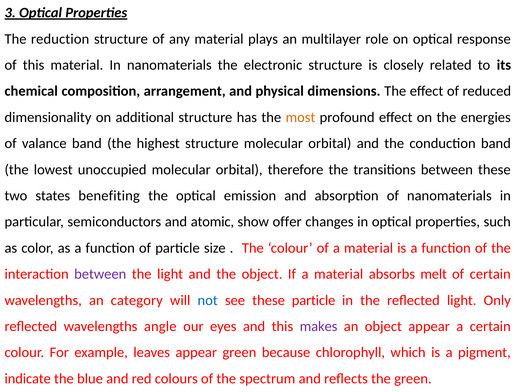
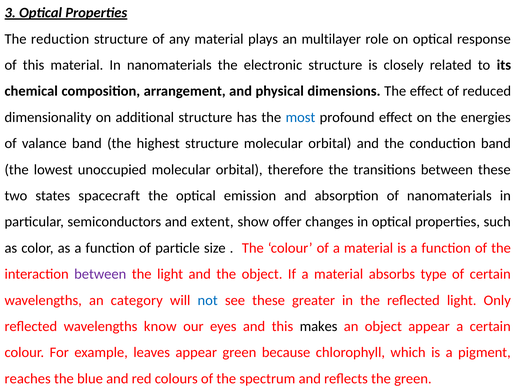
most colour: orange -> blue (300, 117)
benefiting: benefiting -> spacecraft (109, 196)
atomic: atomic -> extent (212, 222)
melt: melt -> type (434, 274)
these particle: particle -> greater (314, 300)
angle: angle -> know (160, 327)
makes colour: purple -> black (319, 327)
indicate: indicate -> reaches (28, 379)
